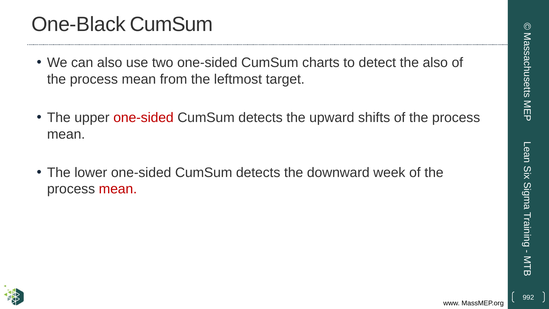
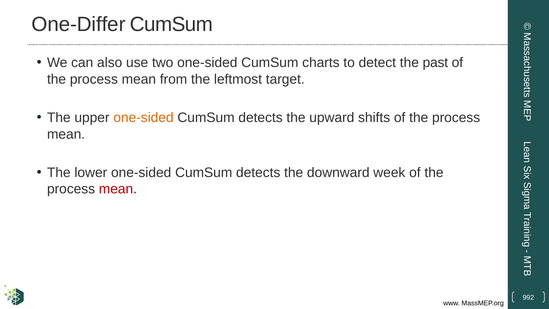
One-Black: One-Black -> One-Differ (79, 24)
the also: also -> past (435, 63)
one-sided colour: red -> orange (143, 118)
